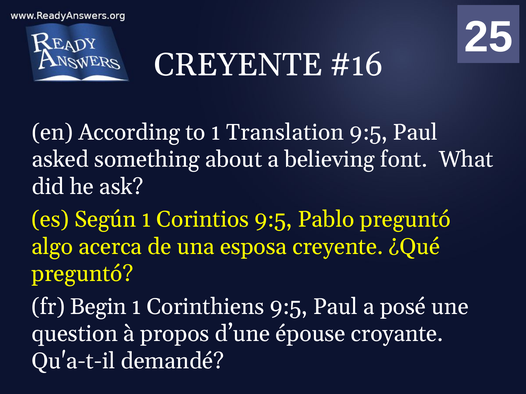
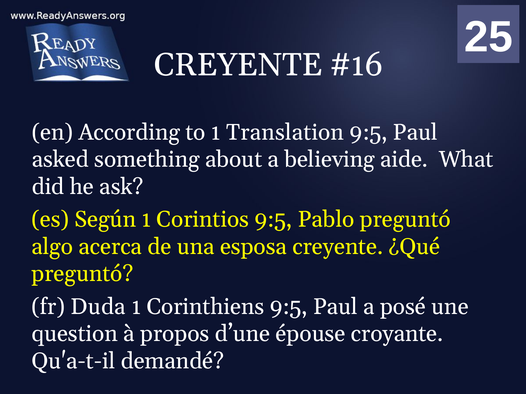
font: font -> aide (404, 160)
Begin: Begin -> Duda (98, 307)
